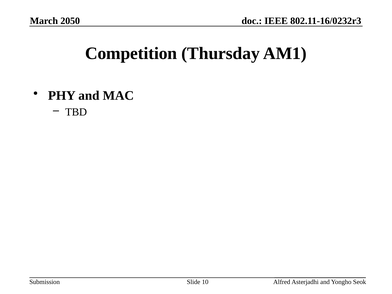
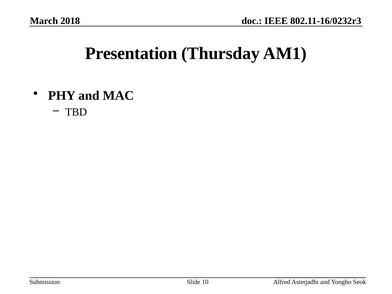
2050: 2050 -> 2018 (70, 21)
Competition: Competition -> Presentation (131, 53)
